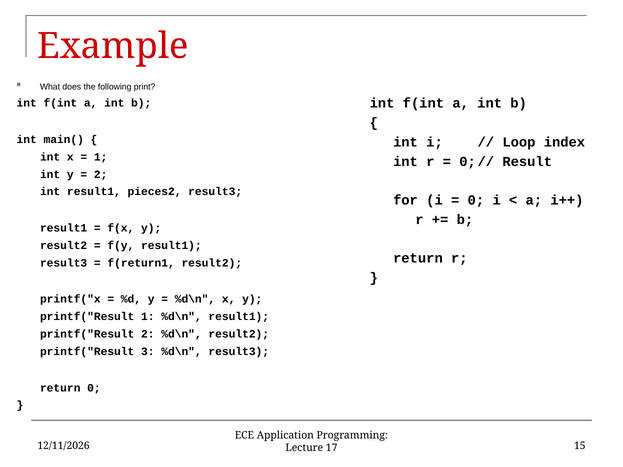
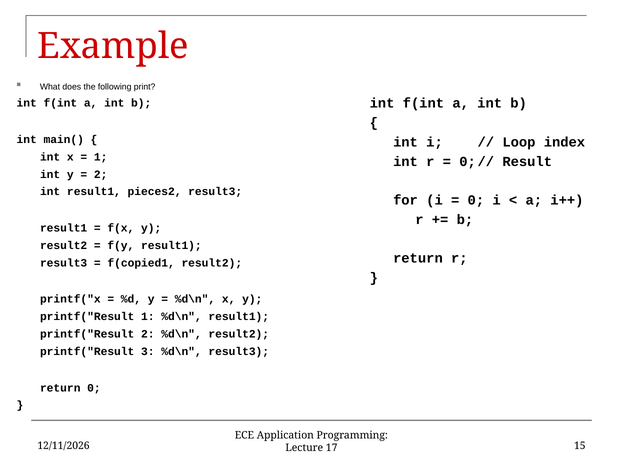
f(return1: f(return1 -> f(copied1 (141, 263)
